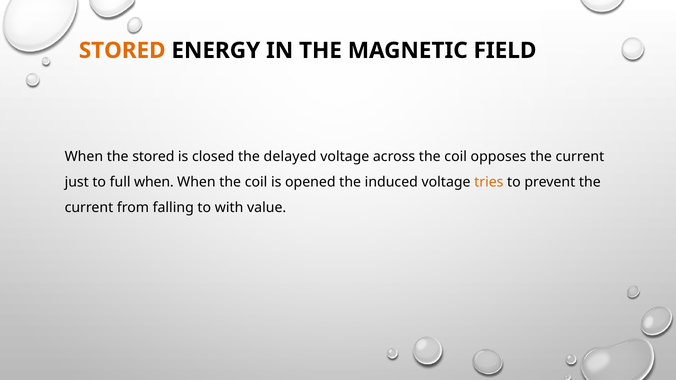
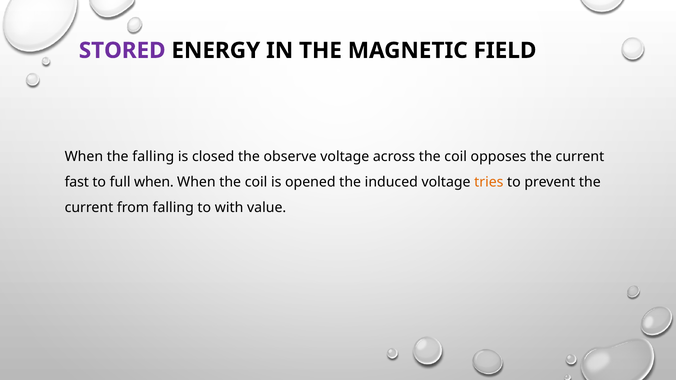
STORED colour: orange -> purple (122, 51)
the stored: stored -> falling (153, 157)
delayed: delayed -> observe (290, 157)
just: just -> fast (77, 182)
